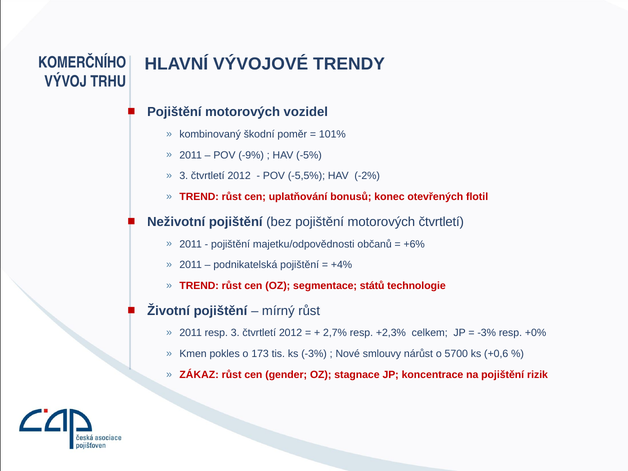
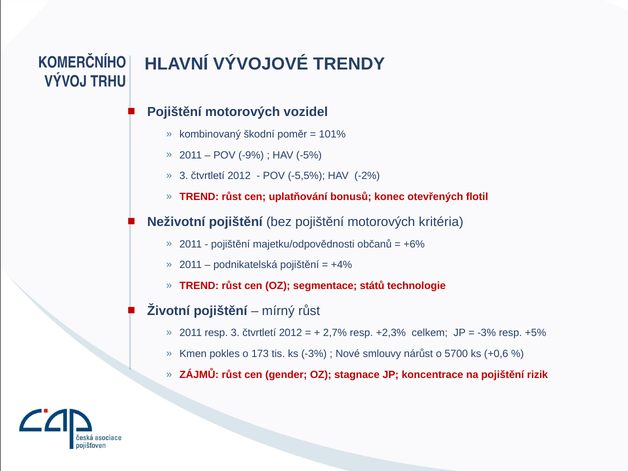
motorových čtvrtletí: čtvrtletí -> kritéria (441, 222)
+0%: +0% -> +5% (536, 333)
ZÁKAZ: ZÁKAZ -> ZÁJMŮ (199, 375)
